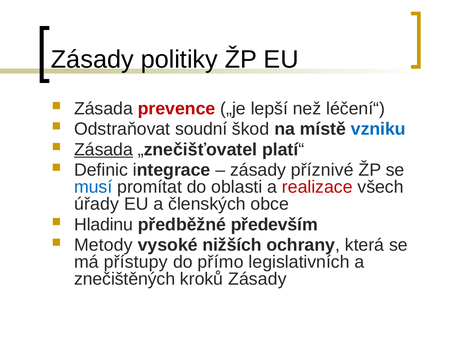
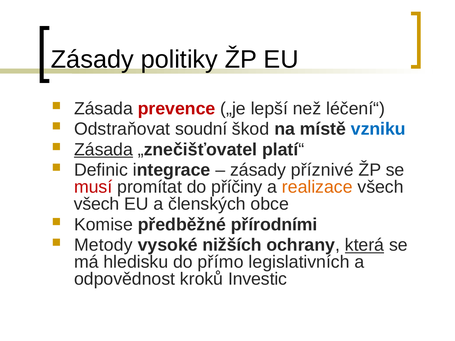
musí colour: blue -> red (93, 187)
oblasti: oblasti -> příčiny (237, 187)
realizace colour: red -> orange (317, 187)
úřady: úřady -> všech (97, 204)
Hladinu: Hladinu -> Komise (104, 225)
především: především -> přírodními (274, 225)
která underline: none -> present (365, 245)
přístupy: přístupy -> hledisku (136, 262)
znečištěných: znečištěných -> odpovědnost (125, 279)
kroků Zásady: Zásady -> Investic (258, 279)
